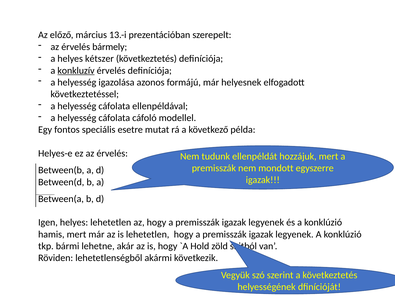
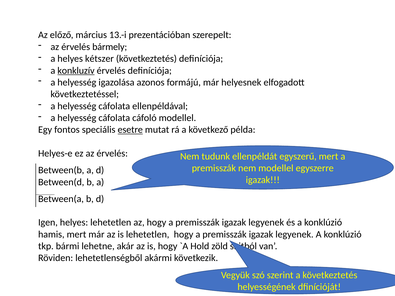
esetre underline: none -> present (130, 130)
hozzájuk: hozzájuk -> egyszerű (298, 156)
nem mondott: mondott -> modellel (276, 168)
